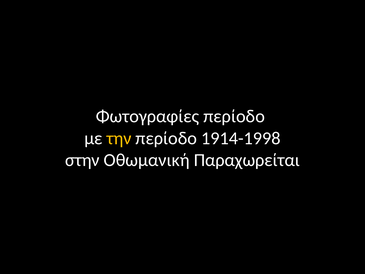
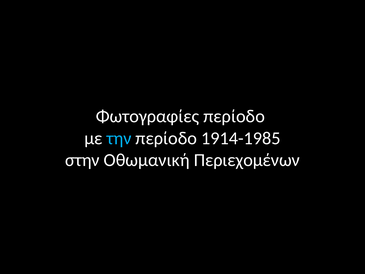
την colour: yellow -> light blue (119, 138)
1914-1998: 1914-1998 -> 1914-1985 (241, 138)
Παραχωρείται: Παραχωρείται -> Περιεχομένων (247, 160)
